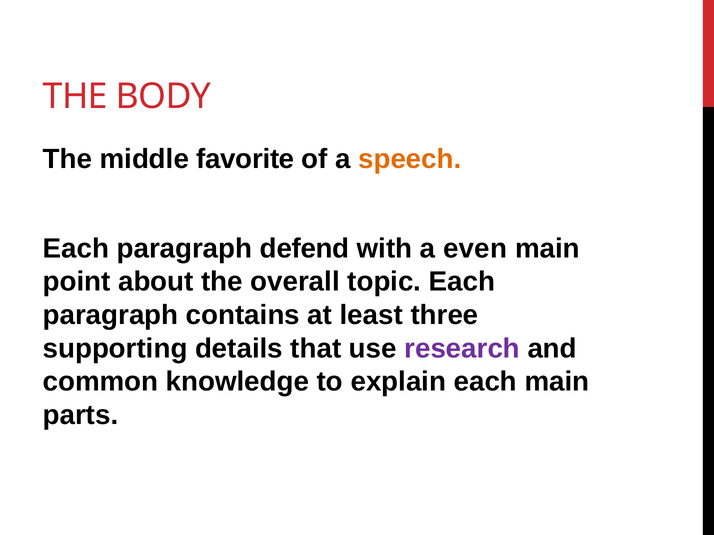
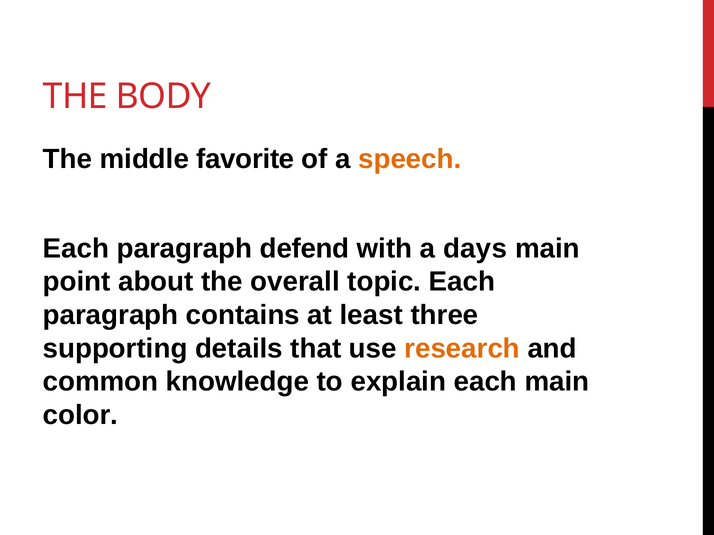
even: even -> days (475, 249)
research colour: purple -> orange (462, 349)
parts: parts -> color (81, 415)
